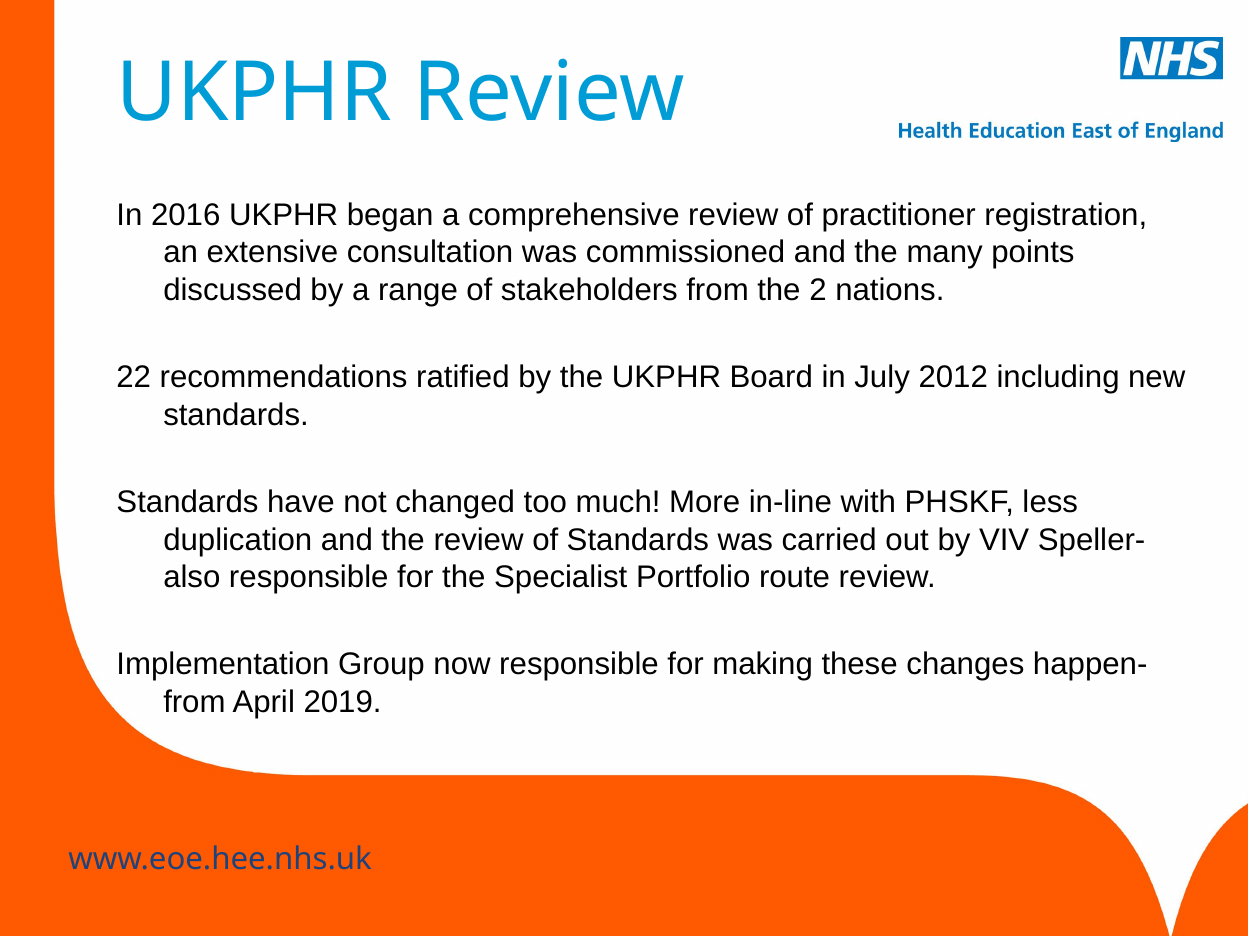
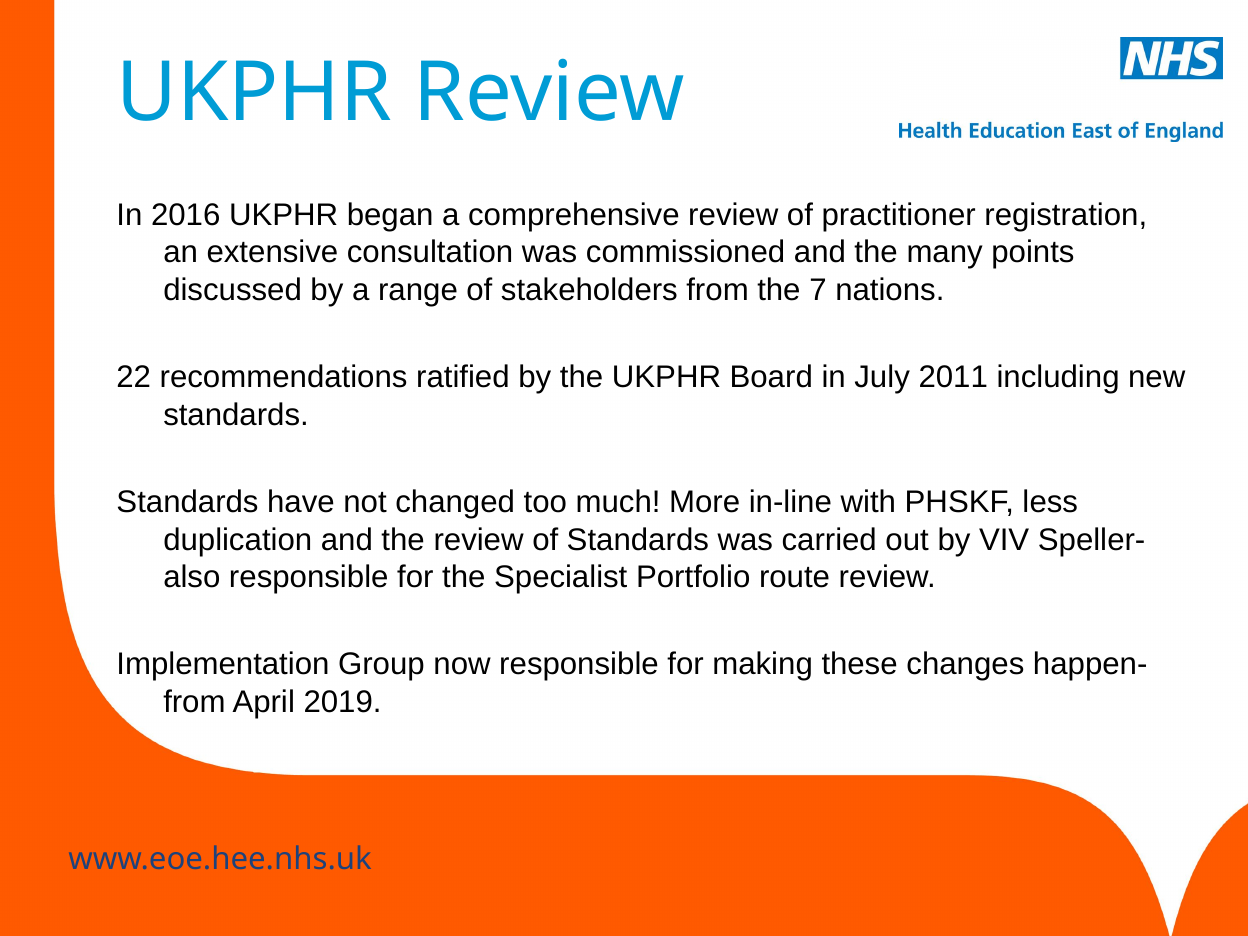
2: 2 -> 7 (818, 290)
2012: 2012 -> 2011 (953, 377)
